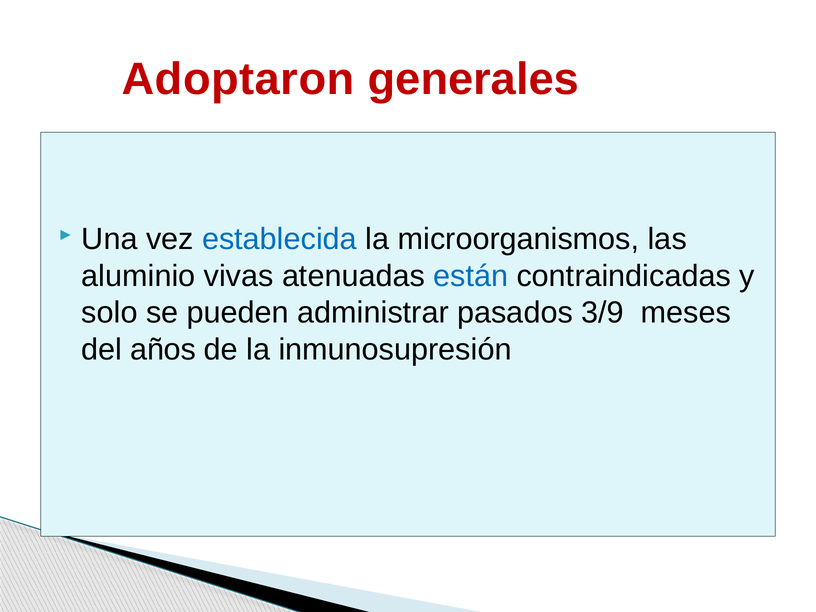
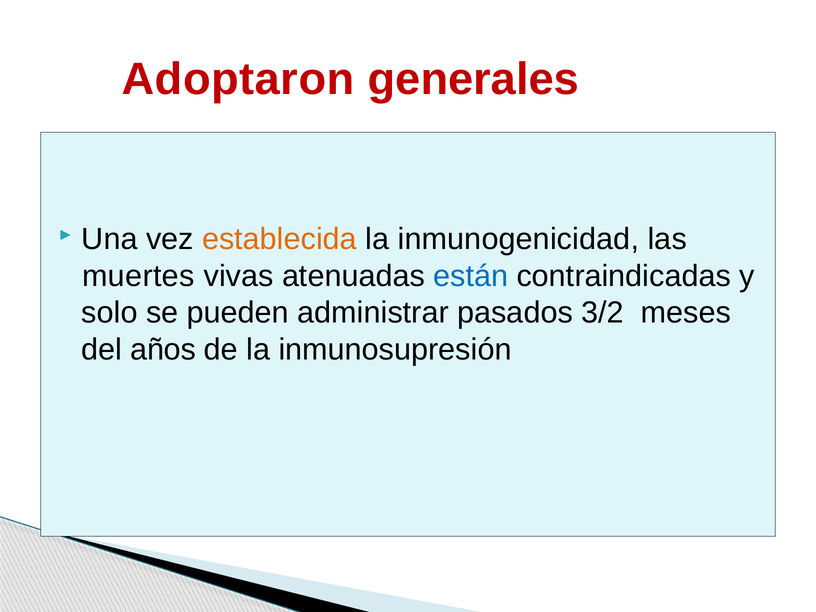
establecida colour: blue -> orange (280, 239)
microorganismos: microorganismos -> inmunogenicidad (518, 239)
aluminio: aluminio -> muertes (138, 276)
3/9: 3/9 -> 3/2 (603, 313)
